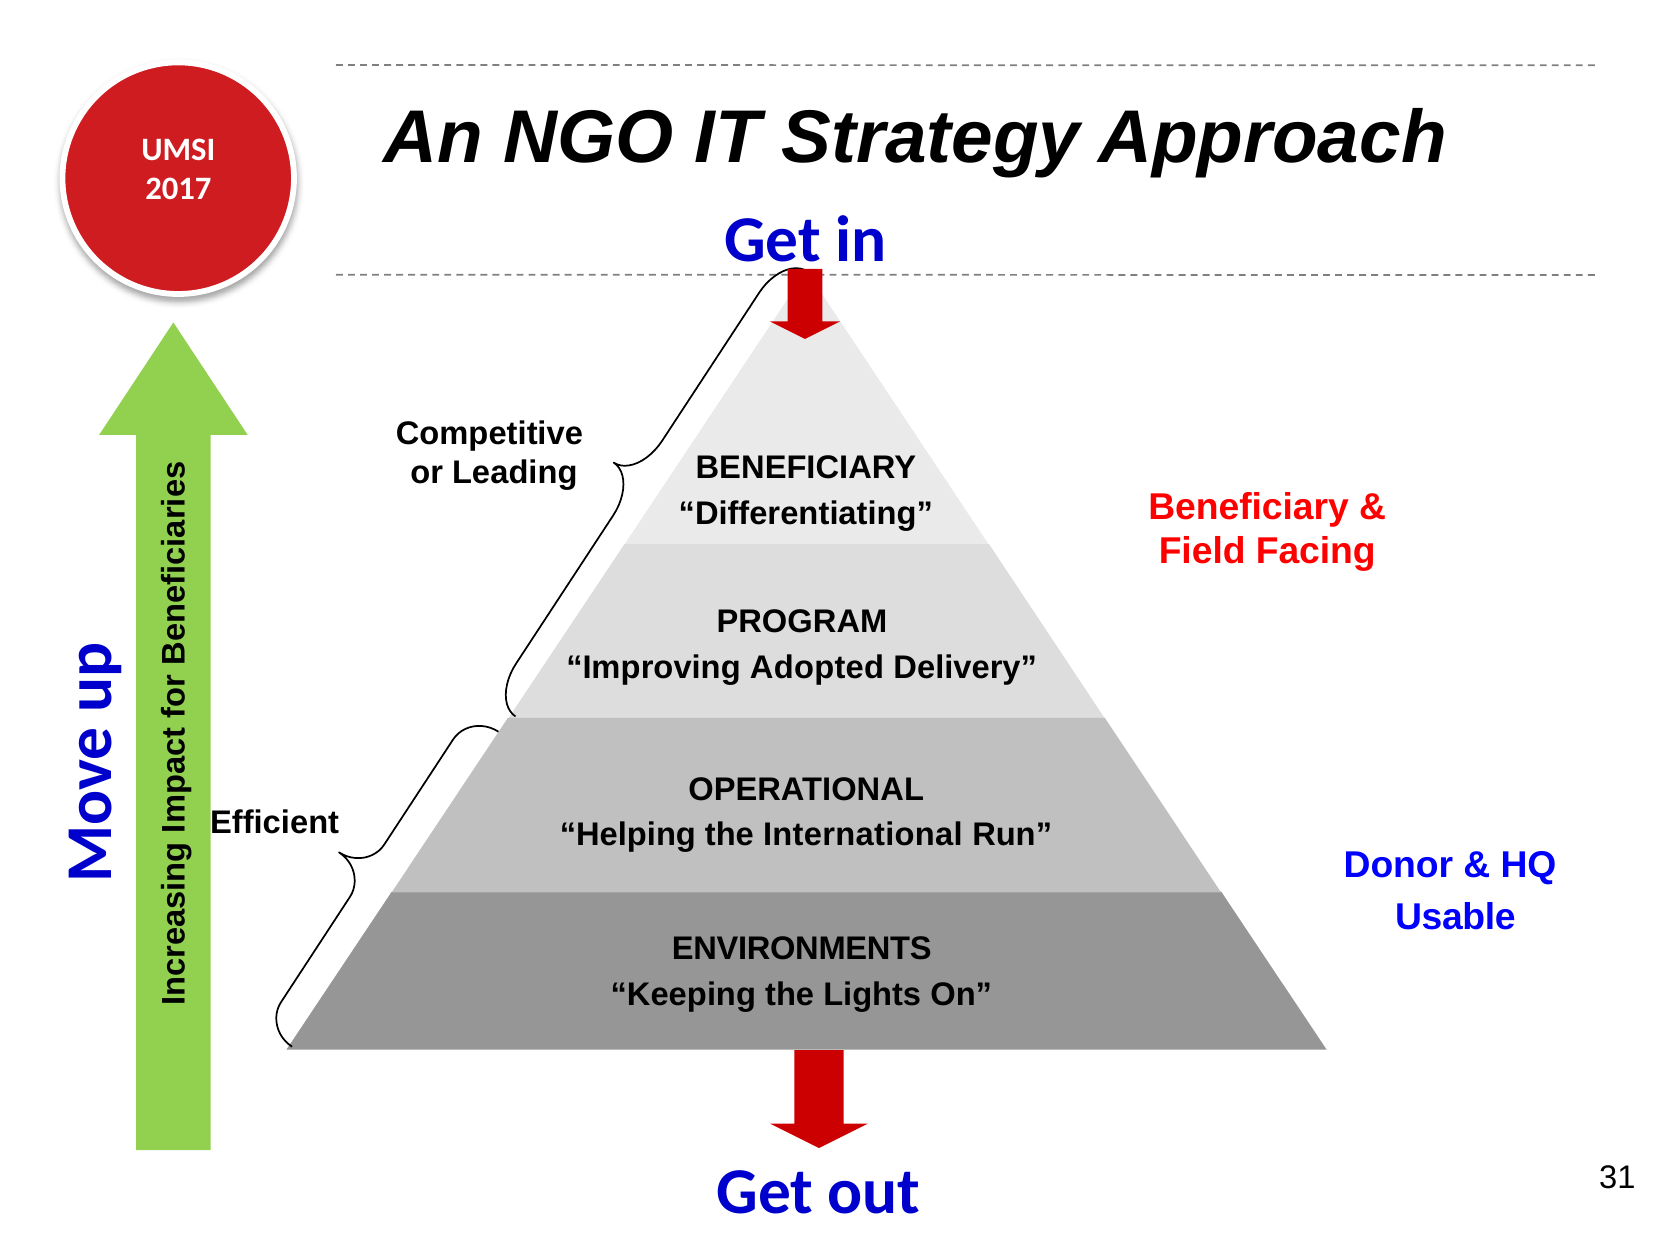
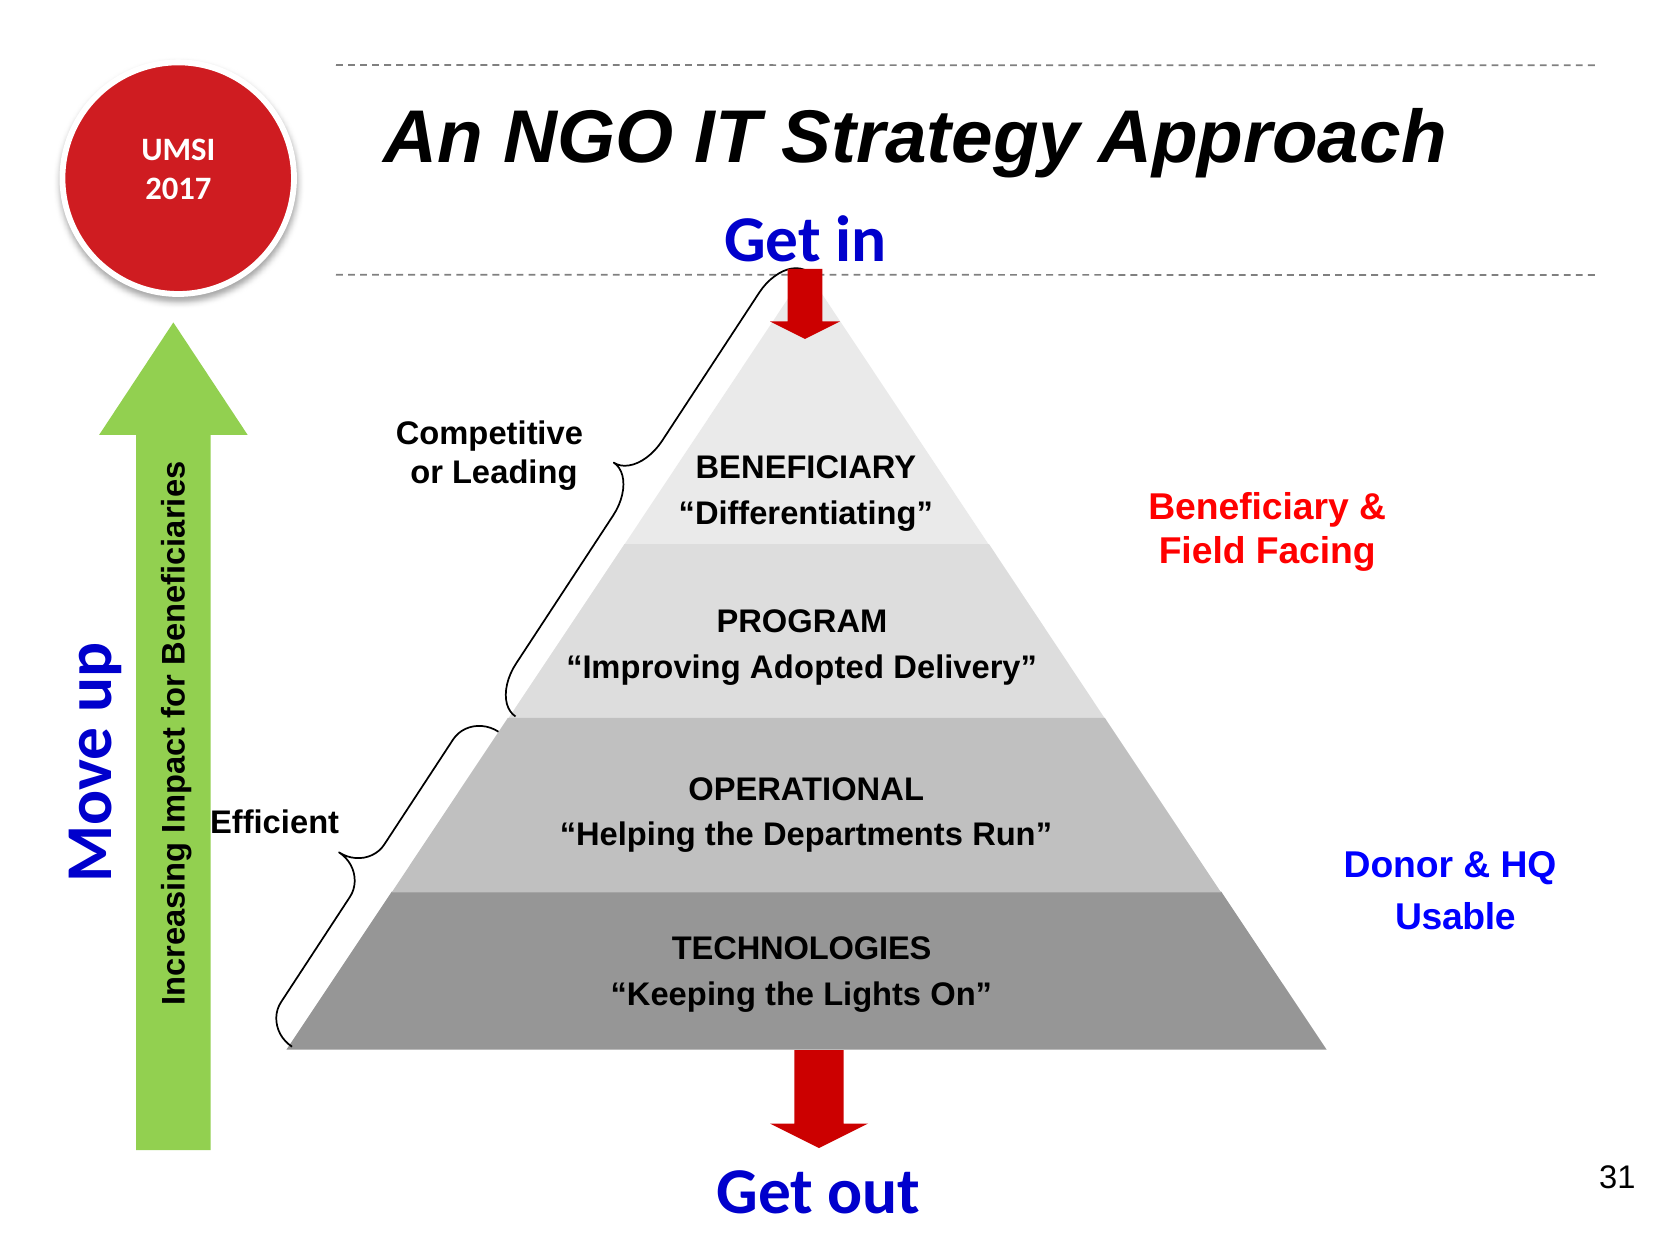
International: International -> Departments (863, 835)
ENVIRONMENTS: ENVIRONMENTS -> TECHNOLOGIES (802, 949)
